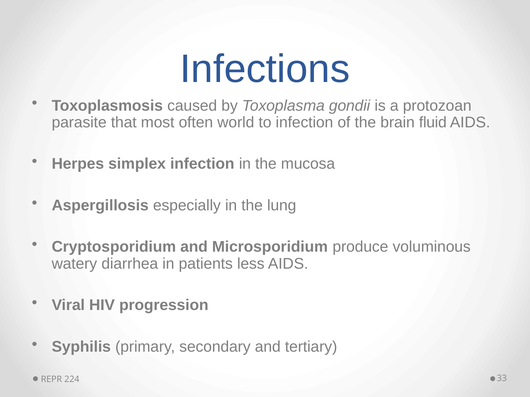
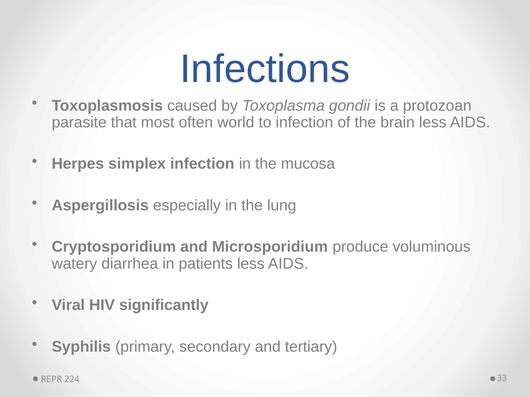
brain fluid: fluid -> less (433, 122)
progression: progression -> significantly (164, 305)
